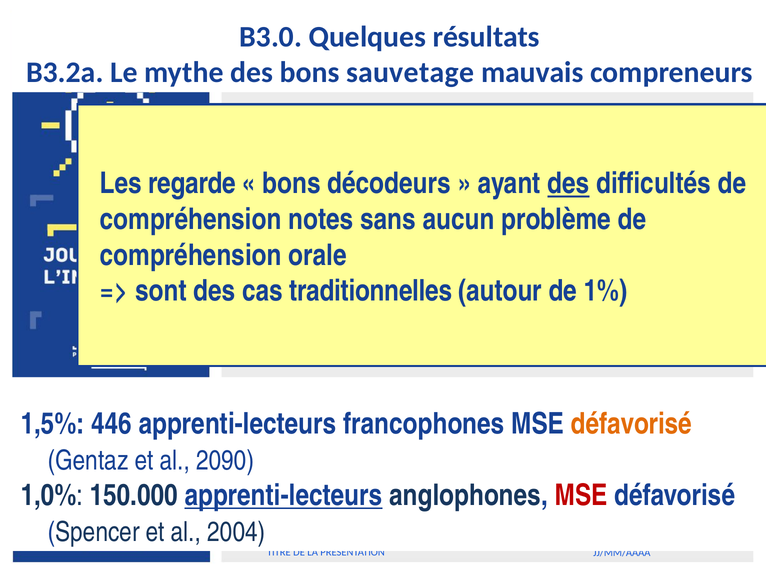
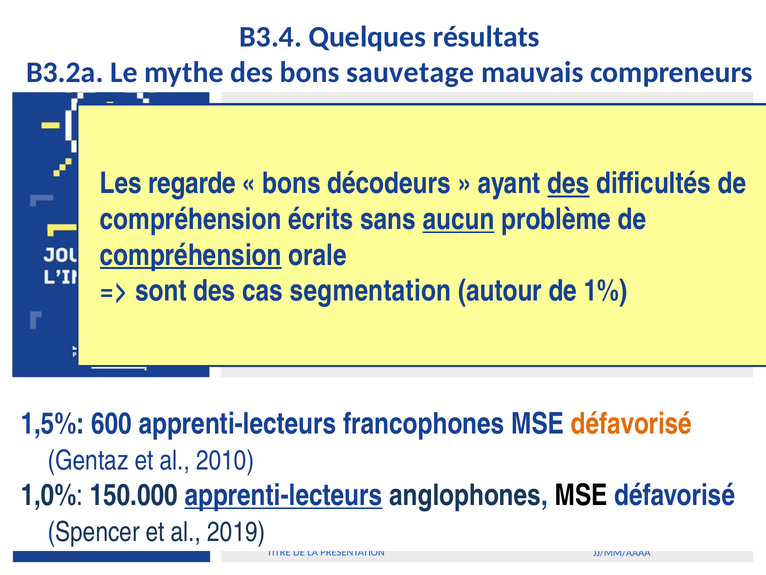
B3.0: B3.0 -> B3.4 (271, 37)
notes: notes -> écrits (321, 219)
aucun underline: none -> present (459, 219)
compréhension underline: none -> present (191, 255)
traditionnelles: traditionnelles -> segmentation (370, 291)
446: 446 -> 600 (112, 424)
2090: 2090 -> 2010 (225, 460)
MSE colour: red -> black (581, 495)
2004: 2004 -> 2019 (236, 532)
